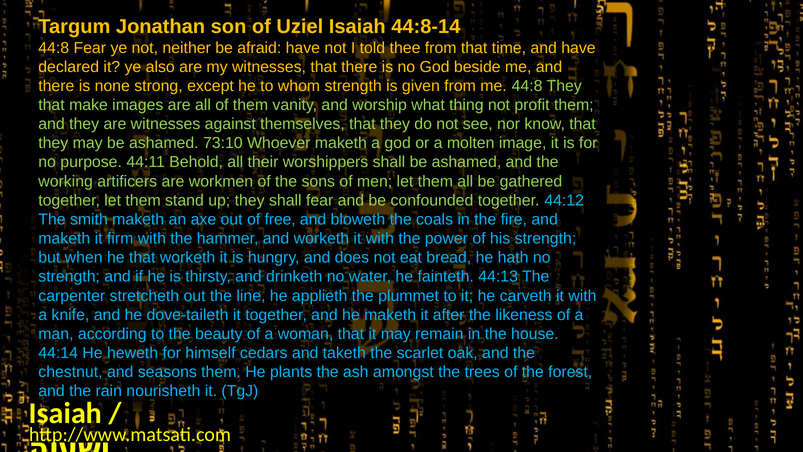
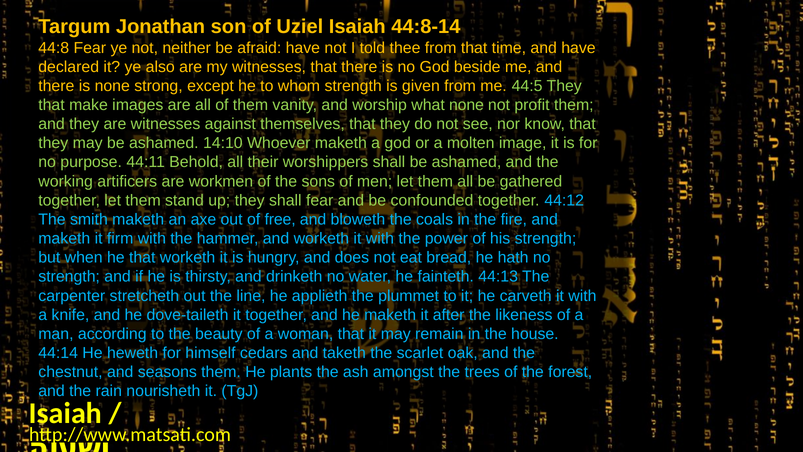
me 44:8: 44:8 -> 44:5 (527, 86)
what thing: thing -> none (466, 105)
73:10: 73:10 -> 14:10 (223, 143)
